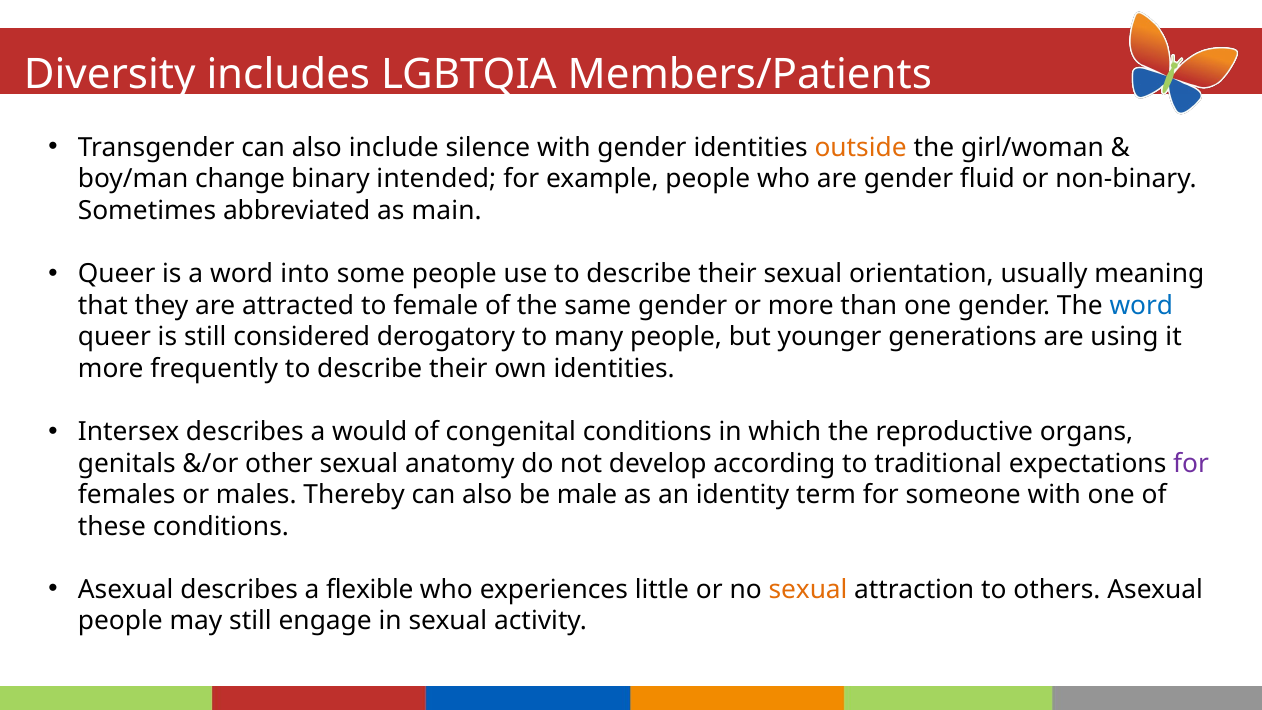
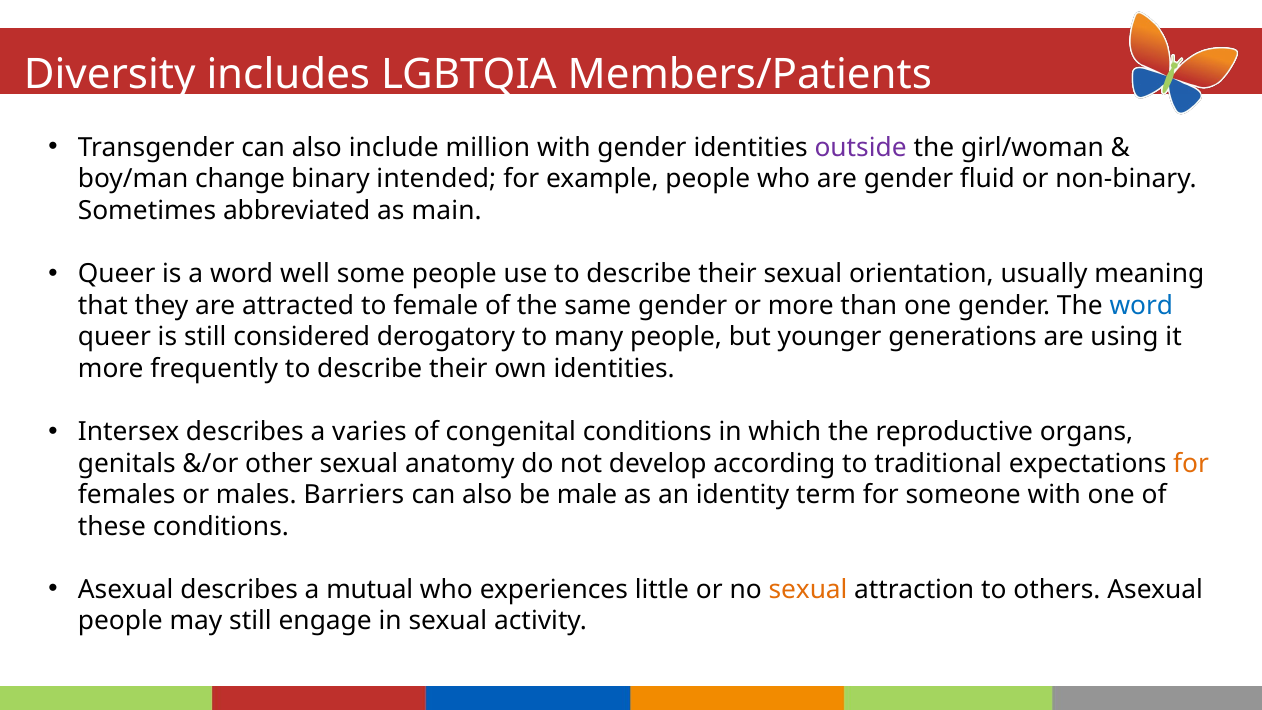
silence: silence -> million (488, 148)
outside colour: orange -> purple (861, 148)
into: into -> well (305, 274)
would: would -> varies (369, 432)
for colour: purple -> orange (1191, 463)
Thereby: Thereby -> Barriers (354, 495)
flexible: flexible -> mutual (370, 590)
